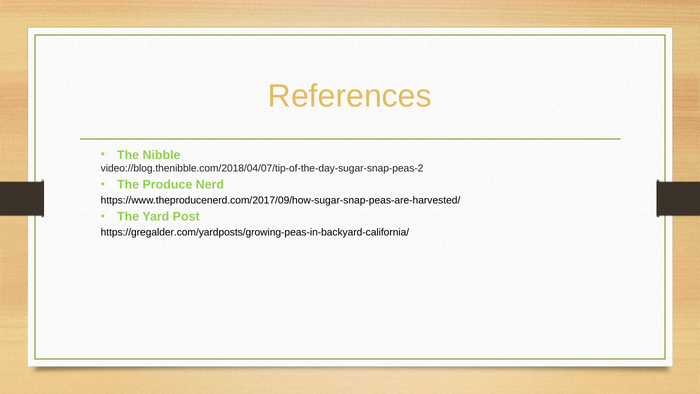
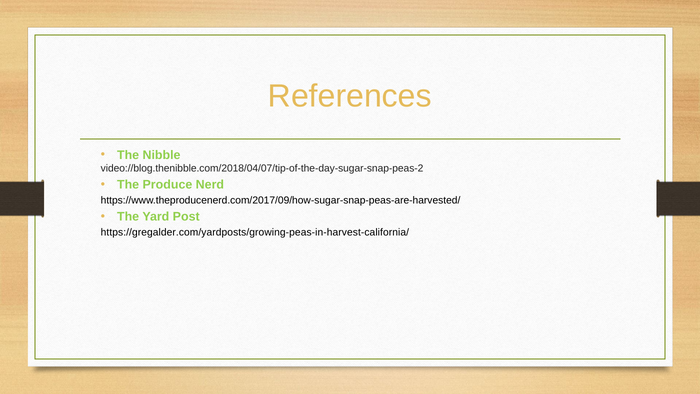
https://gregalder.com/yardposts/growing-peas-in-backyard-california/: https://gregalder.com/yardposts/growing-peas-in-backyard-california/ -> https://gregalder.com/yardposts/growing-peas-in-harvest-california/ (255, 232)
